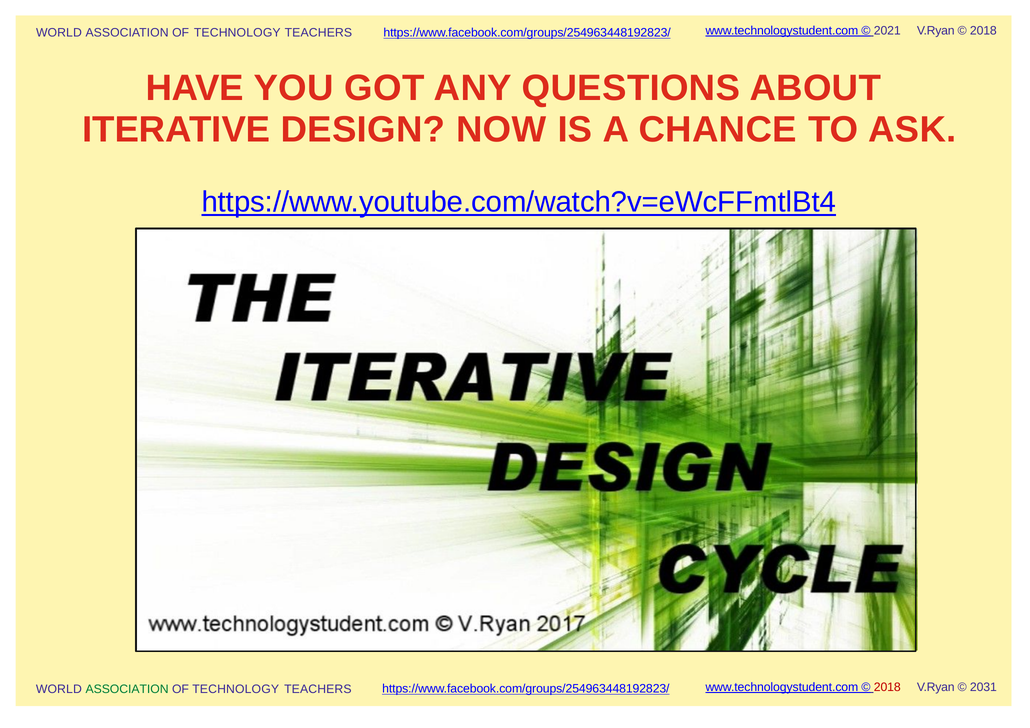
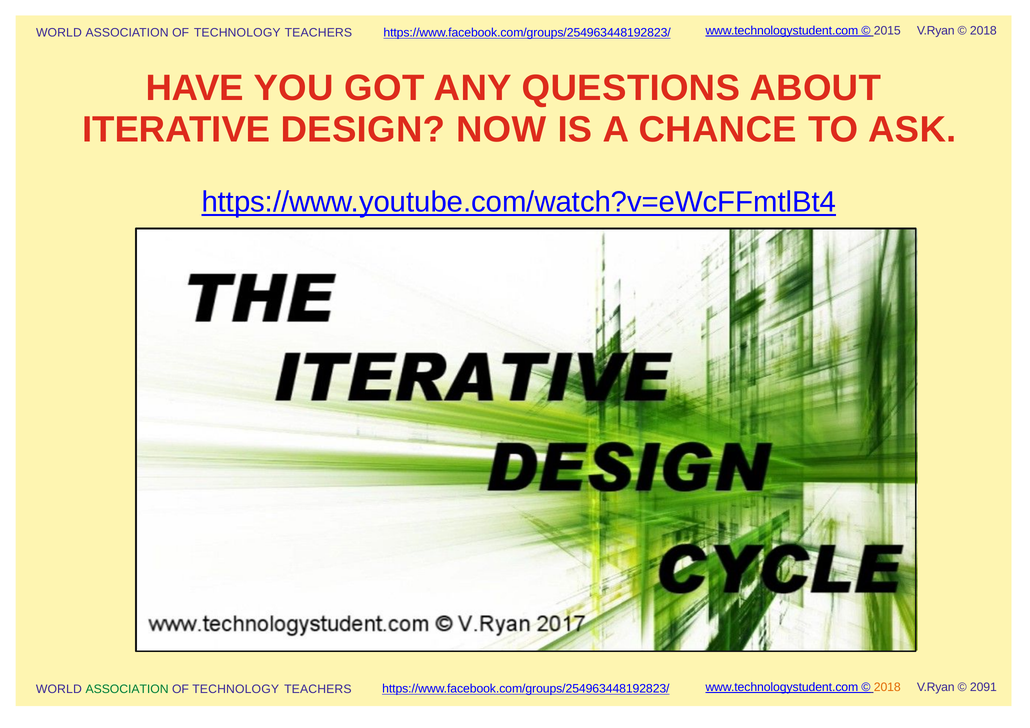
2021: 2021 -> 2015 (887, 31)
2018 colour: red -> orange (887, 688)
2031: 2031 -> 2091 (983, 688)
